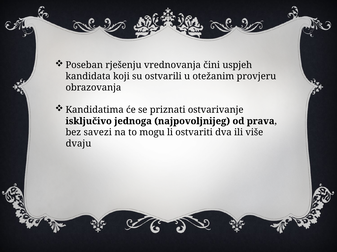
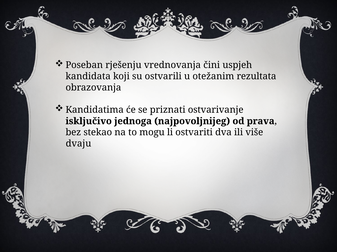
provjeru: provjeru -> rezultata (256, 77)
savezi: savezi -> stekao (98, 133)
